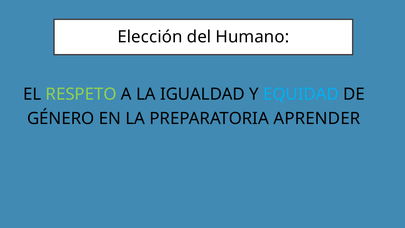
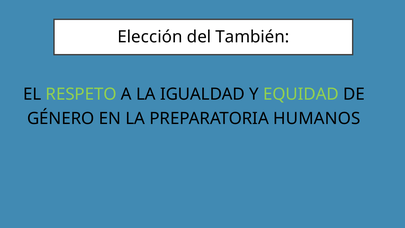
Humano: Humano -> También (252, 37)
EQUIDAD colour: light blue -> light green (301, 94)
APRENDER: APRENDER -> HUMANOS (317, 118)
